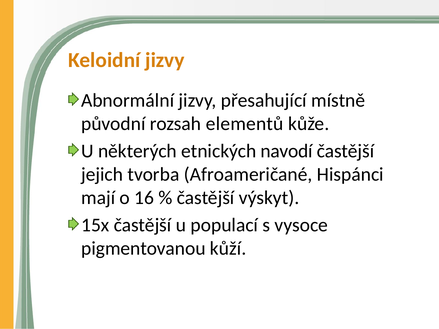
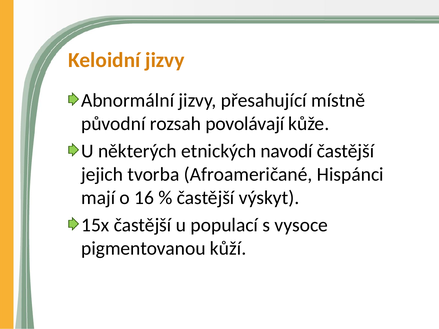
elementů: elementů -> povolávají (245, 124)
